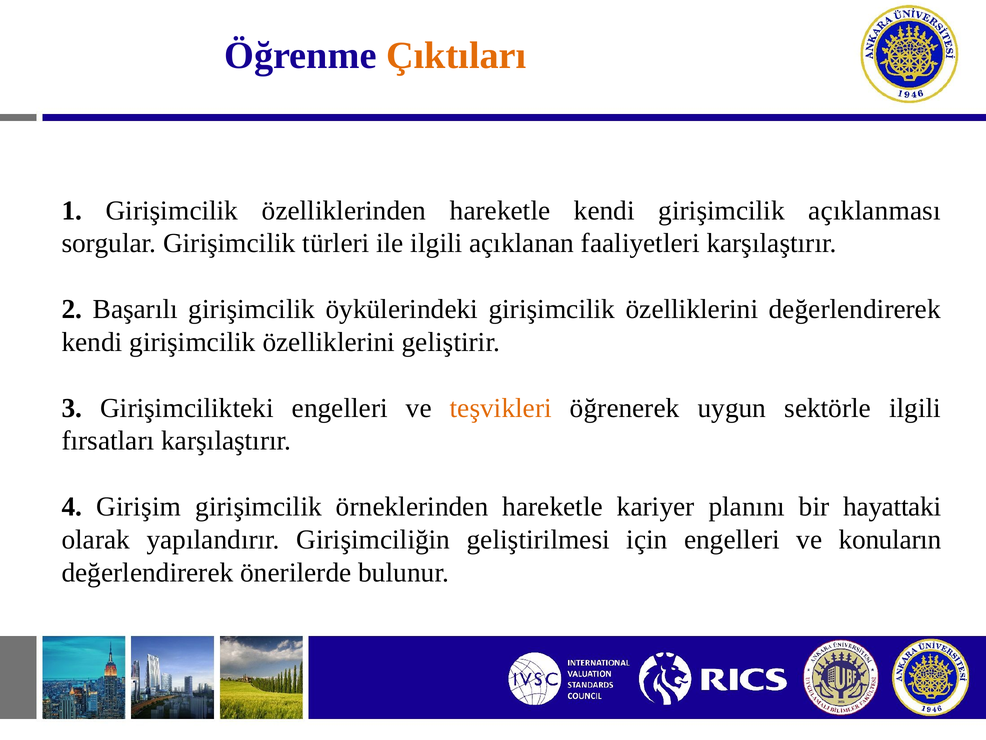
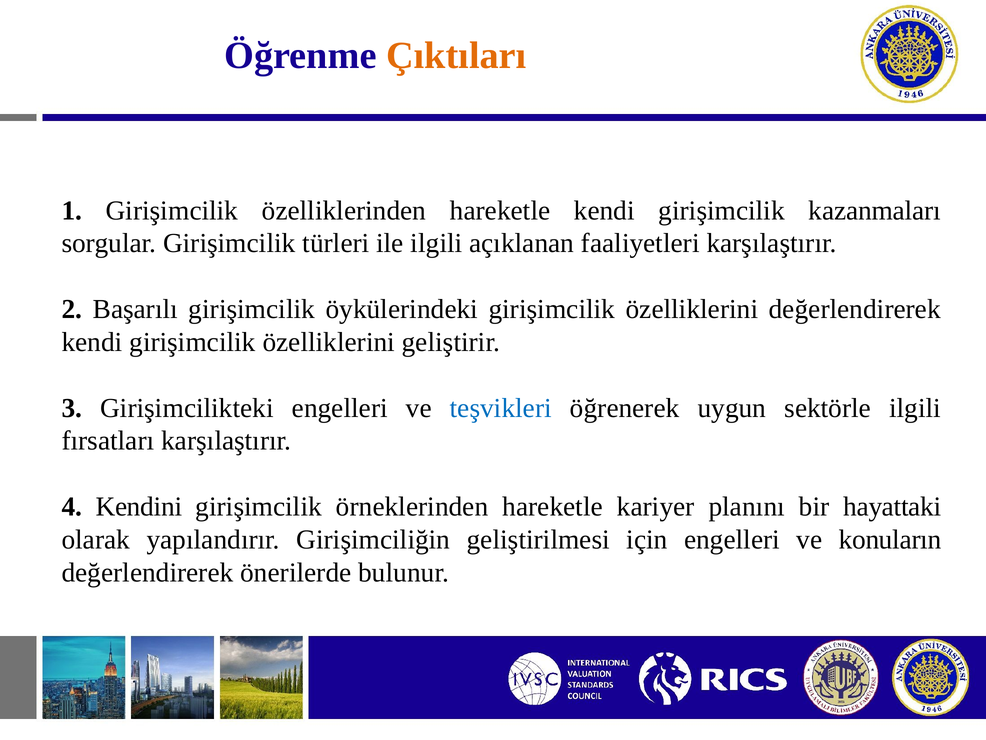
açıklanması: açıklanması -> kazanmaları (875, 210)
teşvikleri colour: orange -> blue (501, 408)
Girişim: Girişim -> Kendini (139, 506)
